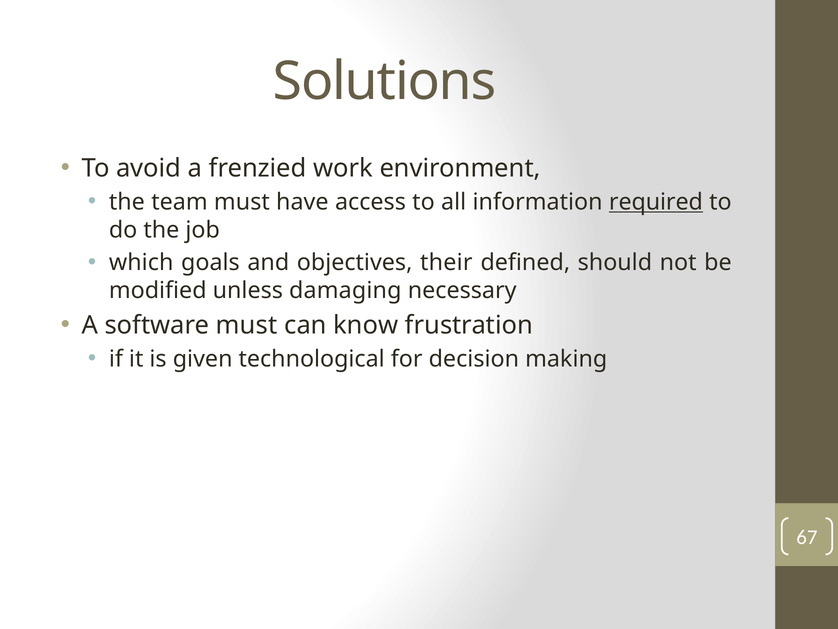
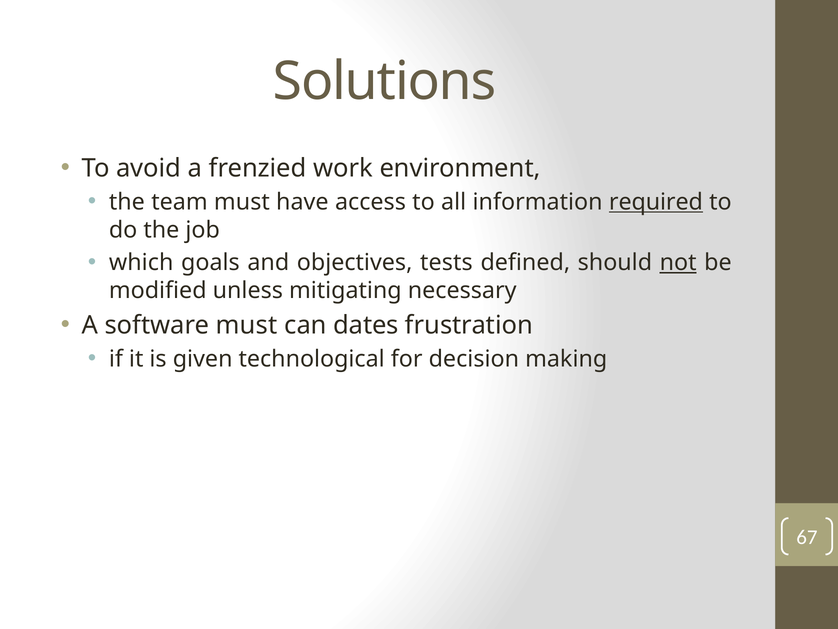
their: their -> tests (446, 262)
not underline: none -> present (678, 262)
damaging: damaging -> mitigating (345, 290)
know: know -> dates (366, 325)
